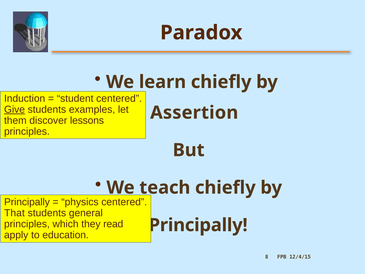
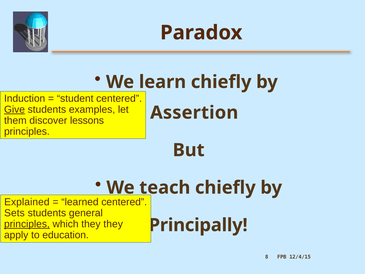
Principally: Principally -> Explained (27, 202)
physics: physics -> learned (80, 202)
That: That -> Sets (14, 213)
principles underline: none -> present (27, 224)
they read: read -> they (113, 224)
